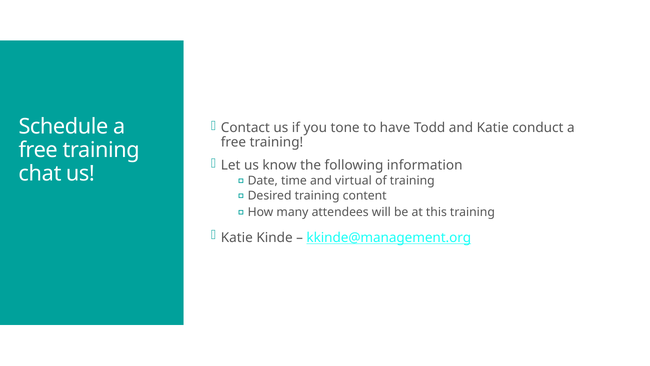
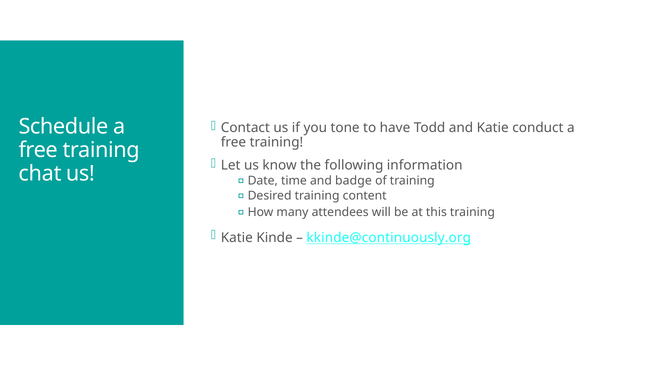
virtual: virtual -> badge (353, 181)
kkinde@management.org: kkinde@management.org -> kkinde@continuously.org (389, 237)
